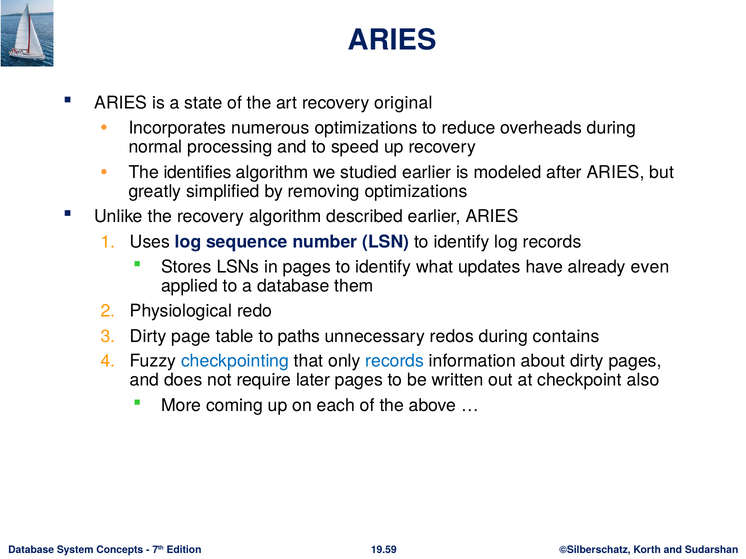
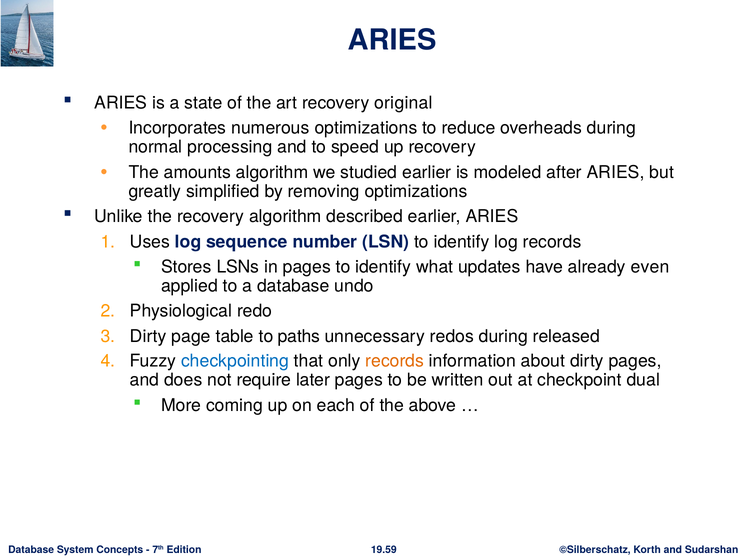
identifies: identifies -> amounts (197, 172)
them: them -> undo (354, 286)
contains: contains -> released (566, 337)
records colour: blue -> orange (395, 361)
also: also -> dual (643, 381)
